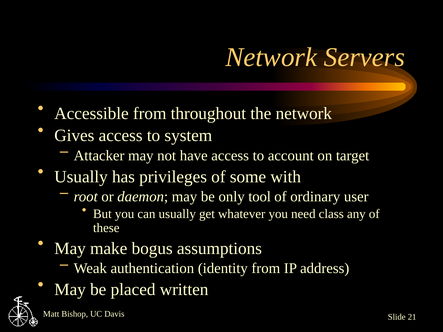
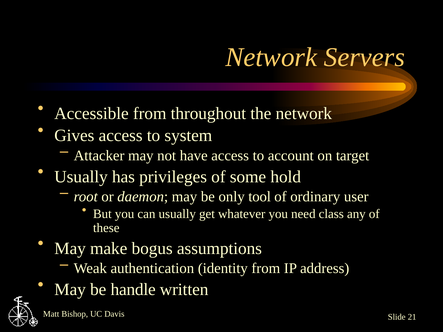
with: with -> hold (286, 177)
placed: placed -> handle (133, 290)
